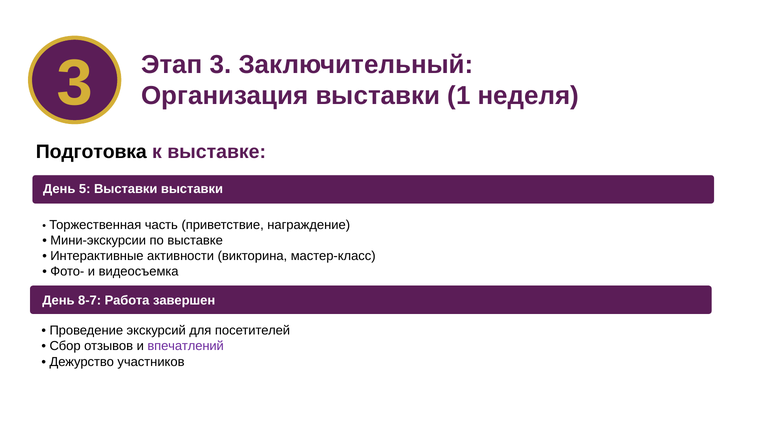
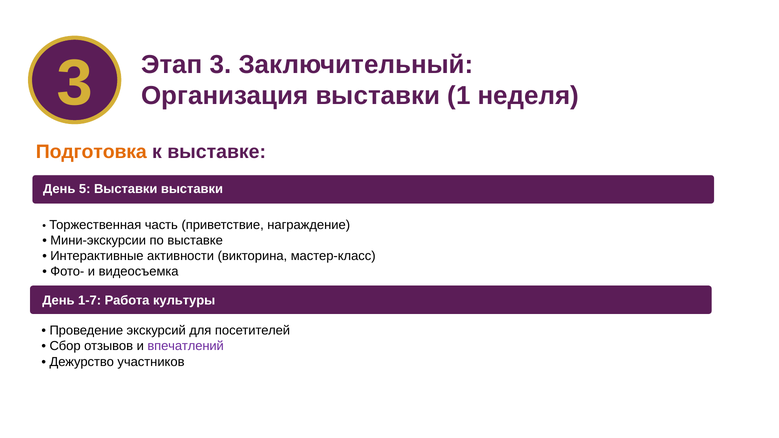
Подготовка colour: black -> orange (91, 152)
8-7: 8-7 -> 1-7 (90, 301)
завершен: завершен -> культуры (184, 301)
